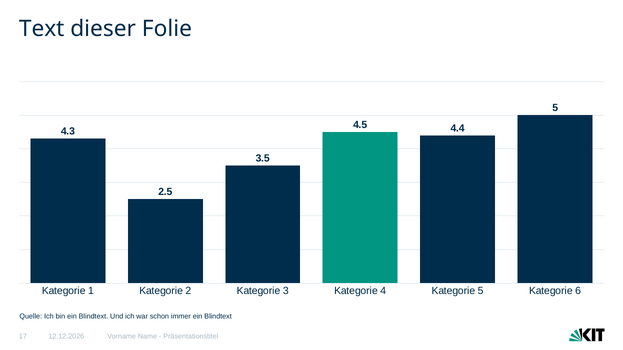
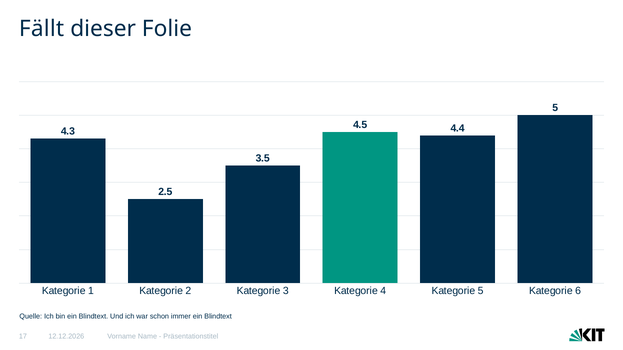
Text: Text -> Fällt (42, 29)
